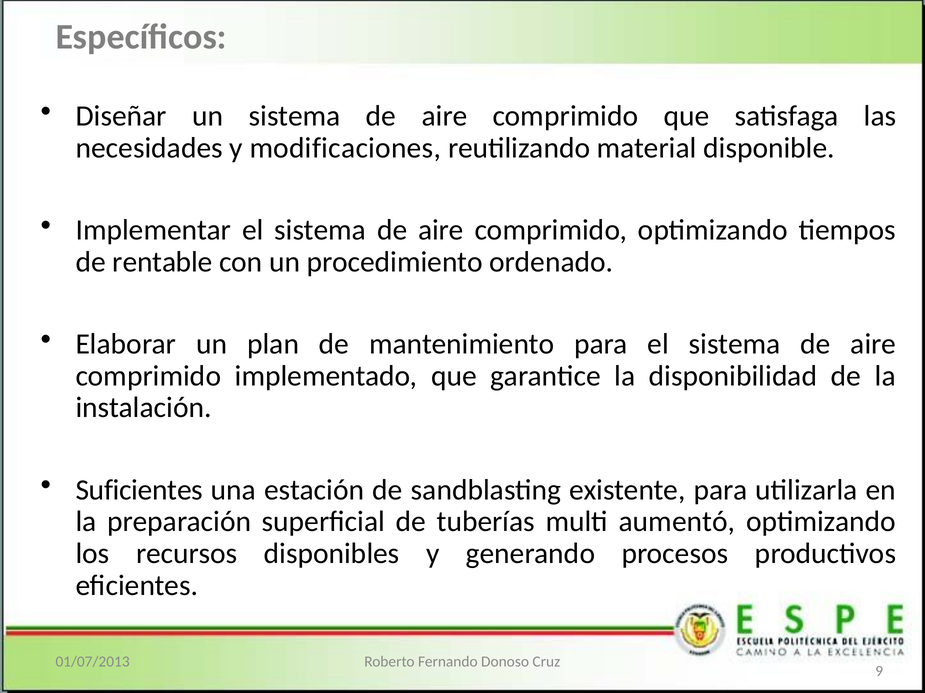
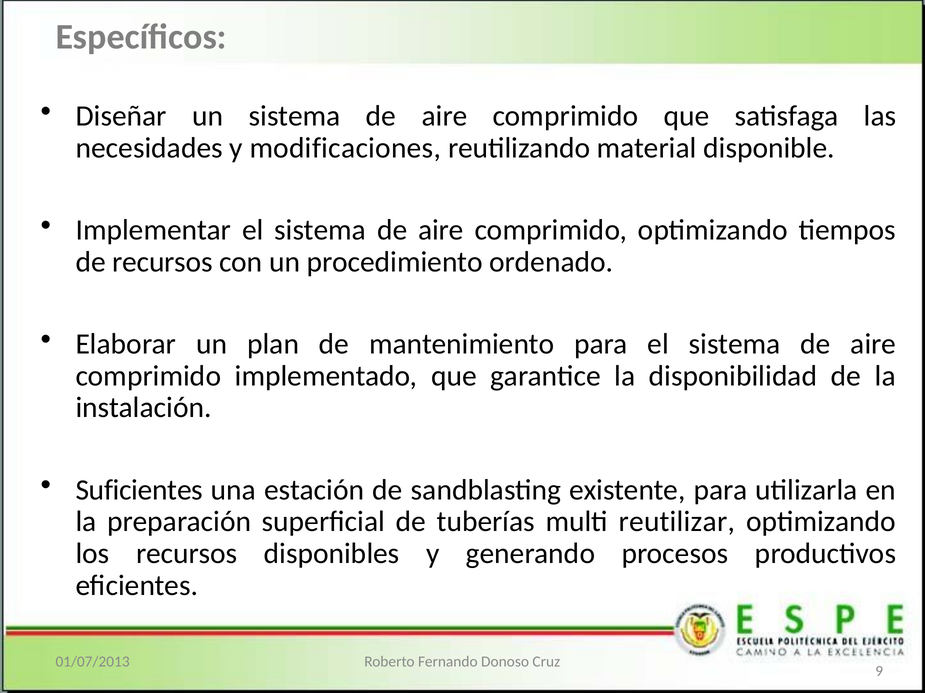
de rentable: rentable -> recursos (163, 262)
aumentó: aumentó -> reutilizar (677, 522)
